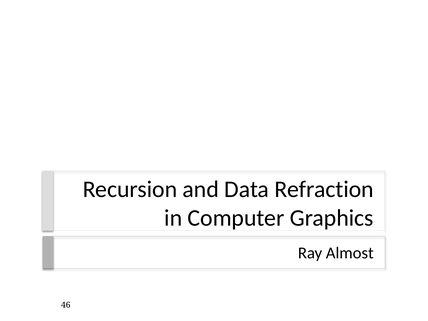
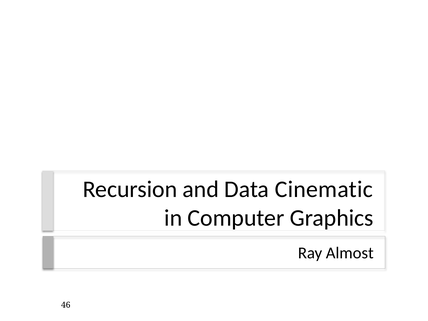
Refraction: Refraction -> Cinematic (324, 189)
